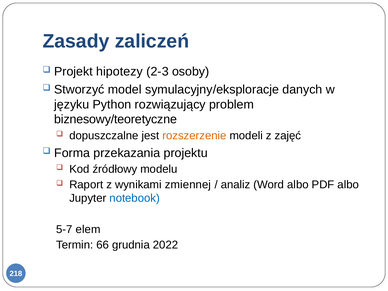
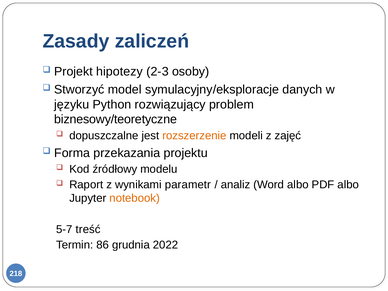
zmiennej: zmiennej -> parametr (188, 185)
notebook colour: blue -> orange (135, 198)
elem: elem -> treść (88, 229)
66: 66 -> 86 (103, 245)
